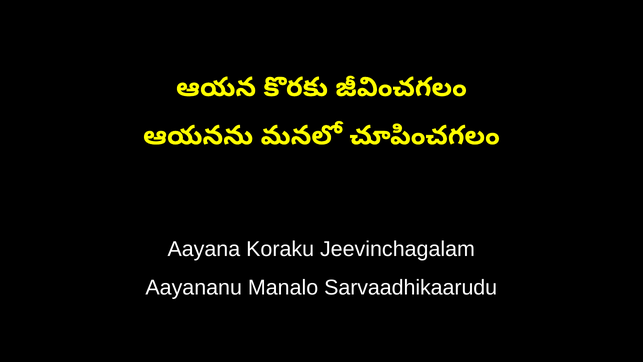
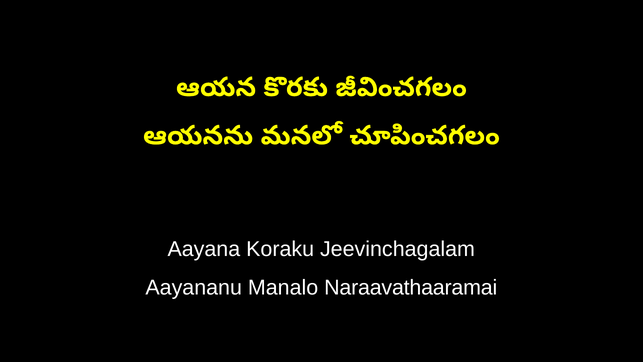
Sarvaadhikaarudu: Sarvaadhikaarudu -> Naraavathaaramai (411, 288)
